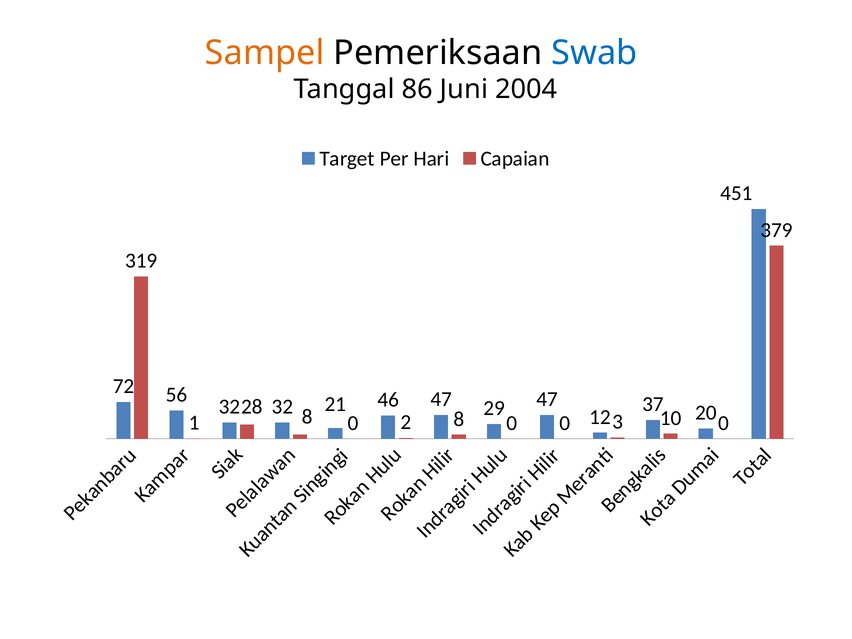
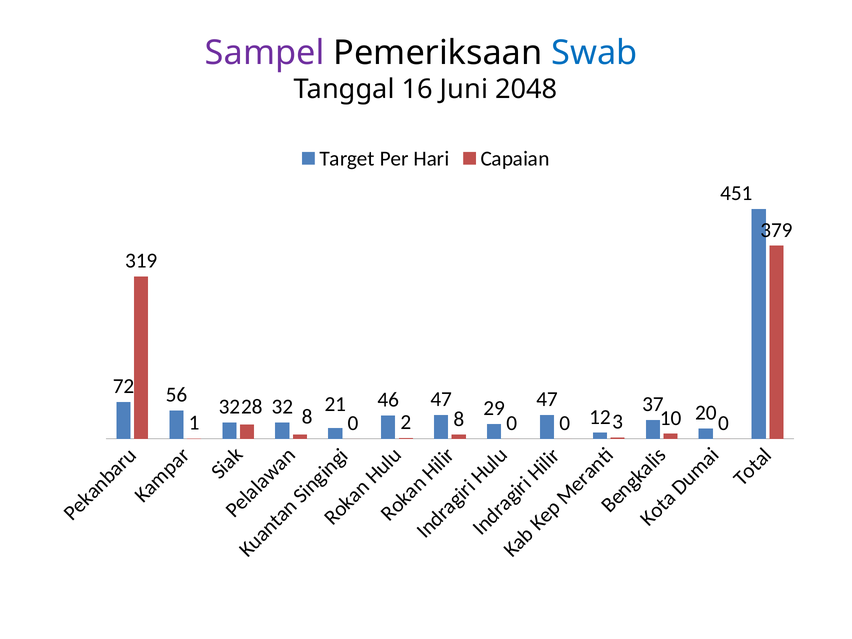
Sampel colour: orange -> purple (265, 53)
86: 86 -> 16 (417, 89)
2004: 2004 -> 2048 (526, 89)
